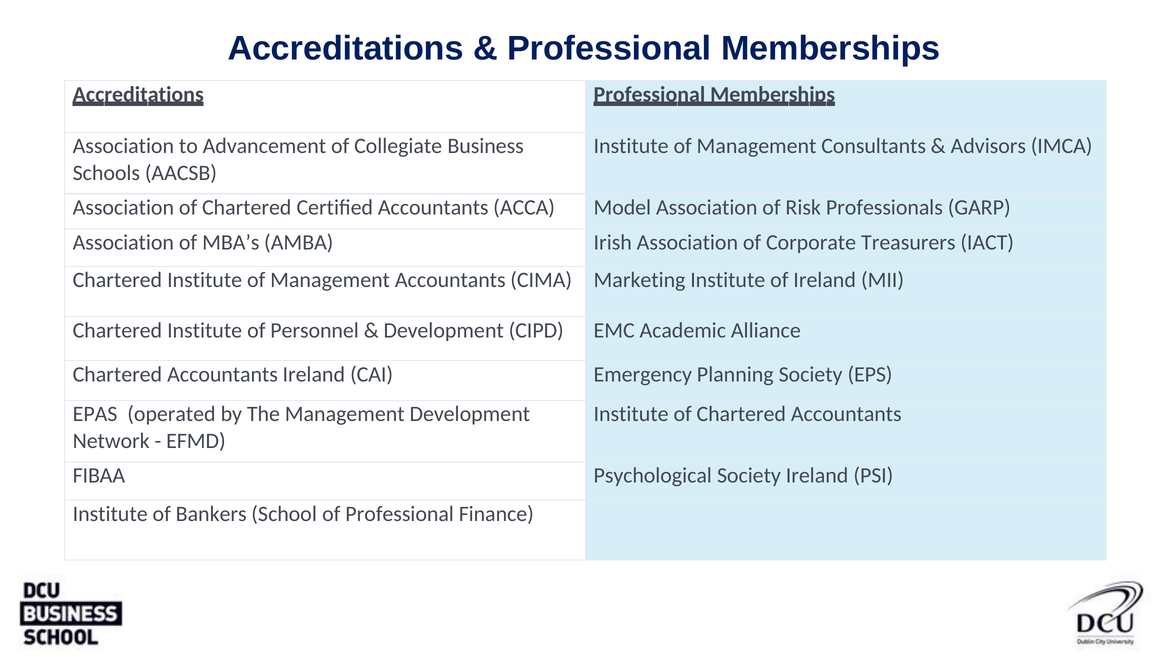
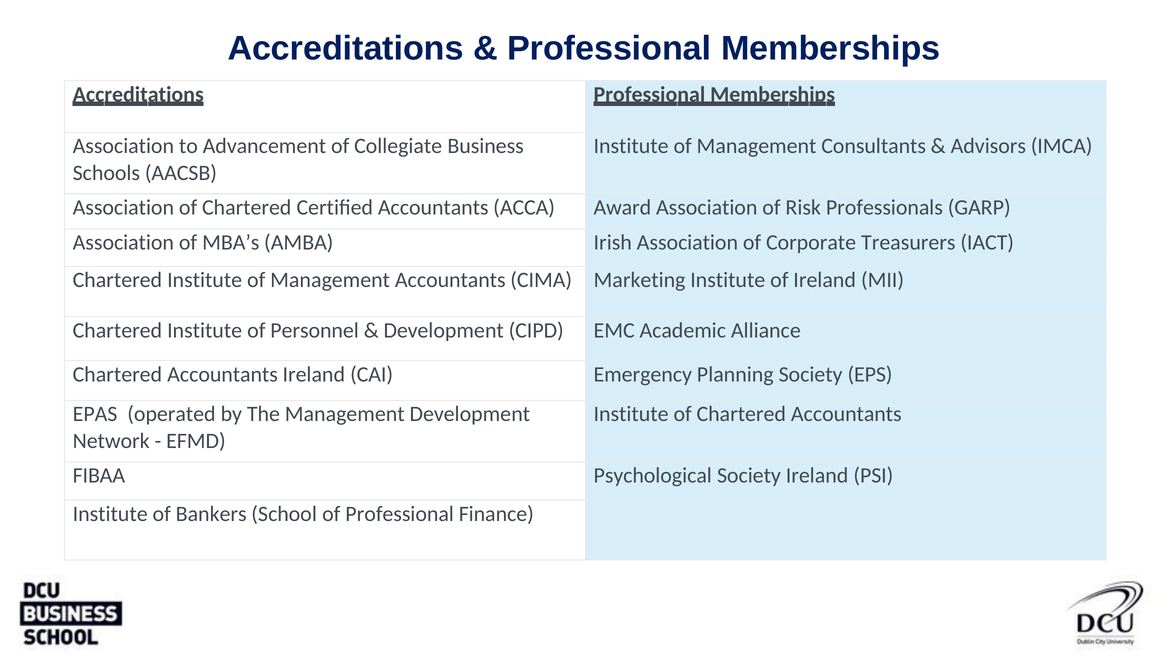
Model: Model -> Award (622, 208)
